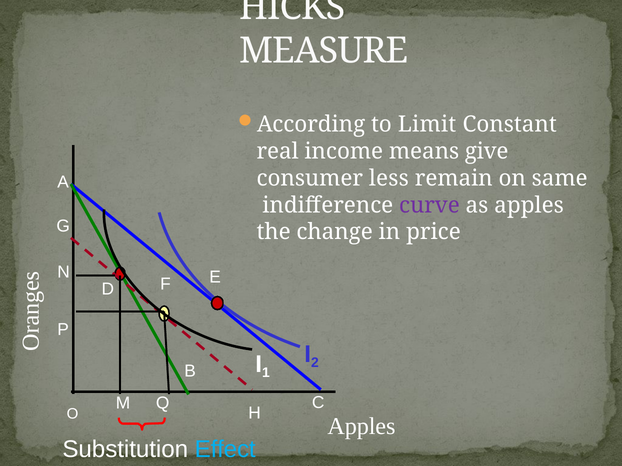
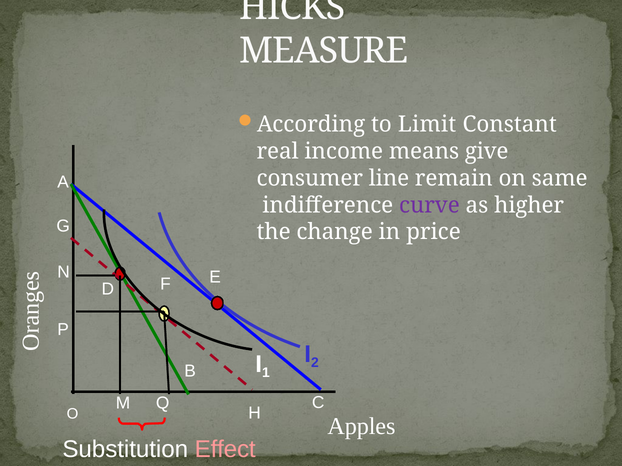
less: less -> line (389, 178)
as apples: apples -> higher (529, 205)
Effect colour: light blue -> pink (225, 450)
